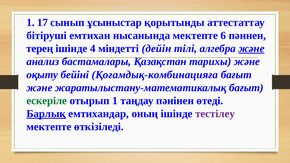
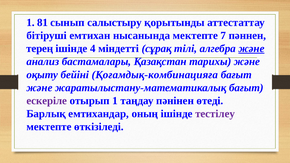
17: 17 -> 81 (42, 22)
ұсыныстар: ұсыныстар -> салыстыру (115, 22)
6: 6 -> 7 (223, 36)
дейін: дейін -> сұрақ (157, 49)
ескеріле colour: green -> purple (47, 101)
Барлық underline: present -> none (46, 114)
